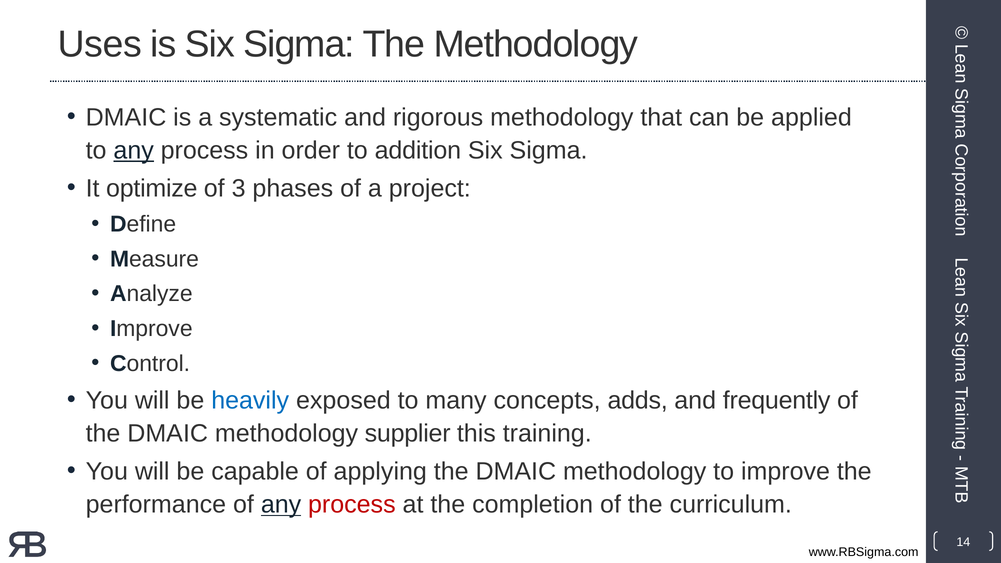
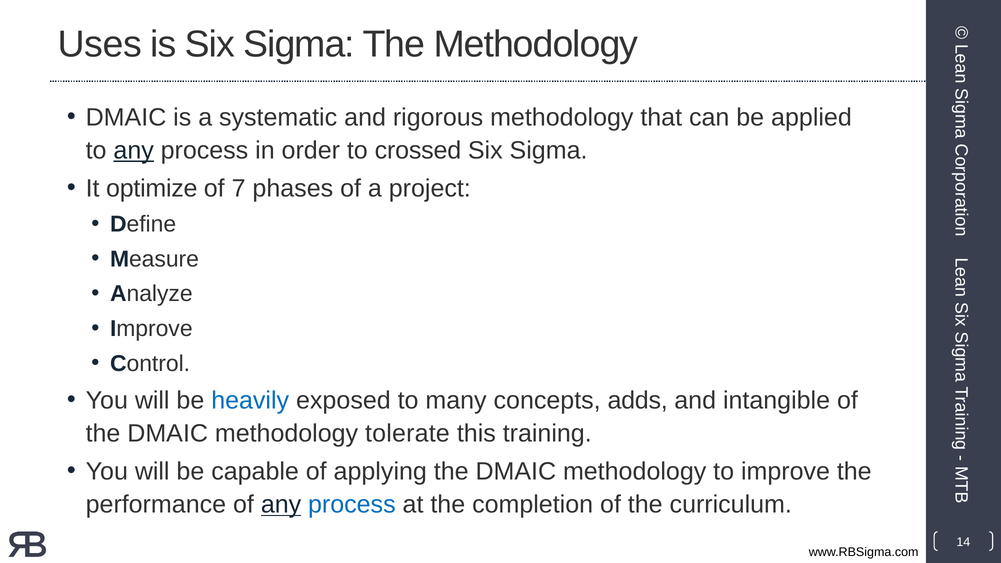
addition: addition -> crossed (418, 150)
3: 3 -> 7 (239, 188)
frequently: frequently -> intangible (777, 400)
supplier: supplier -> tolerate (407, 433)
process colour: red -> blue (352, 505)
